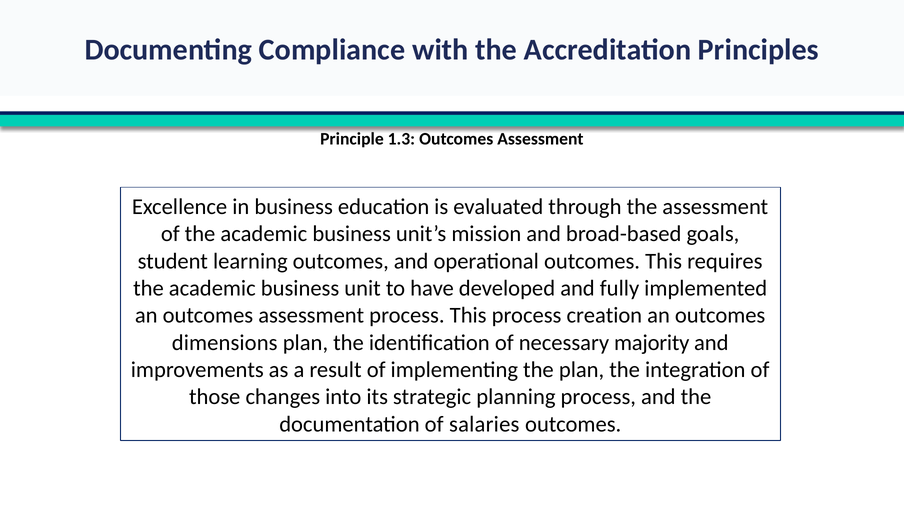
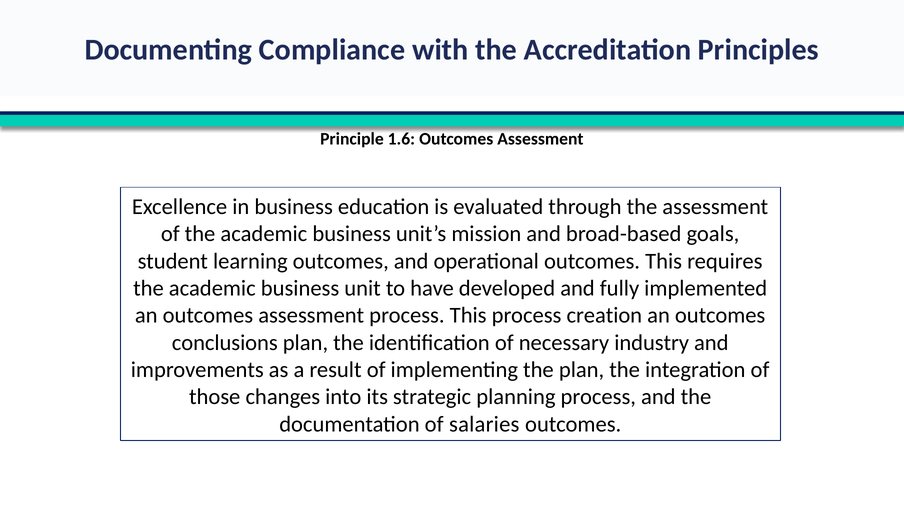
1.3: 1.3 -> 1.6 (401, 139)
dimensions: dimensions -> conclusions (225, 342)
majority: majority -> industry (652, 342)
